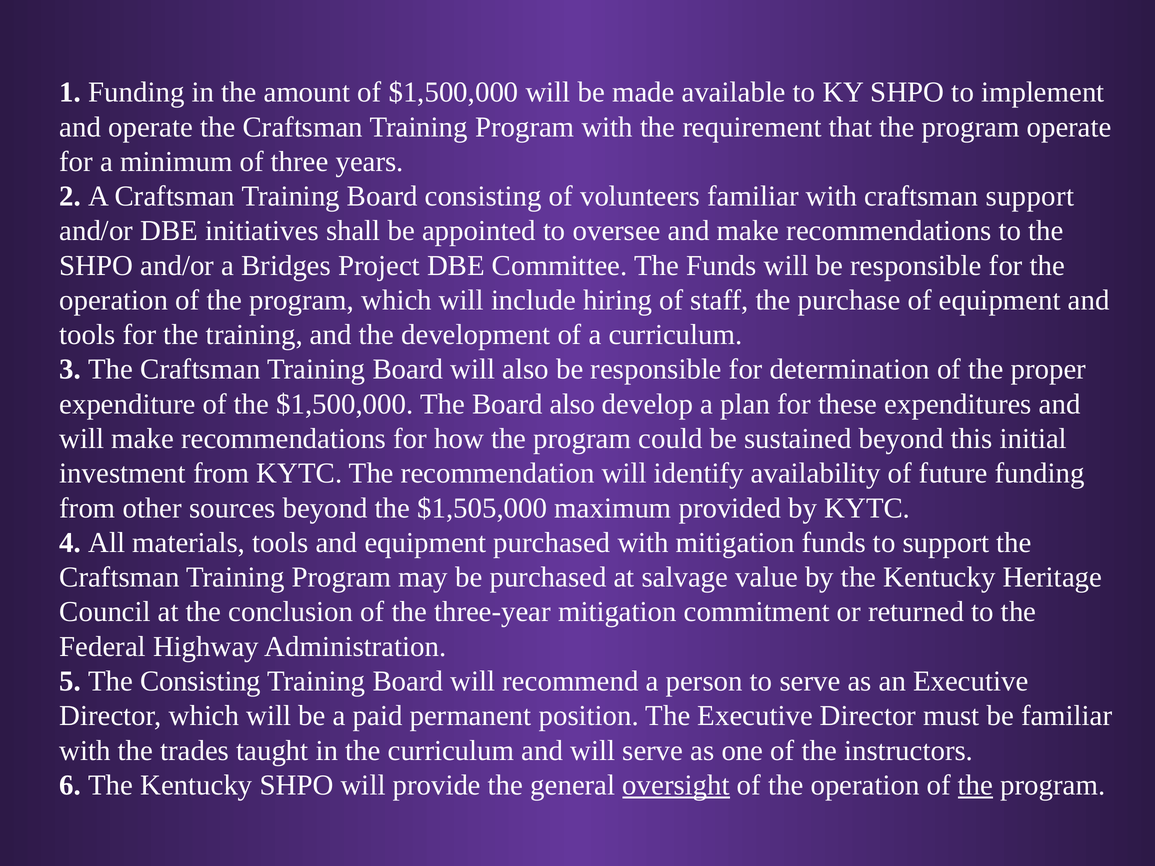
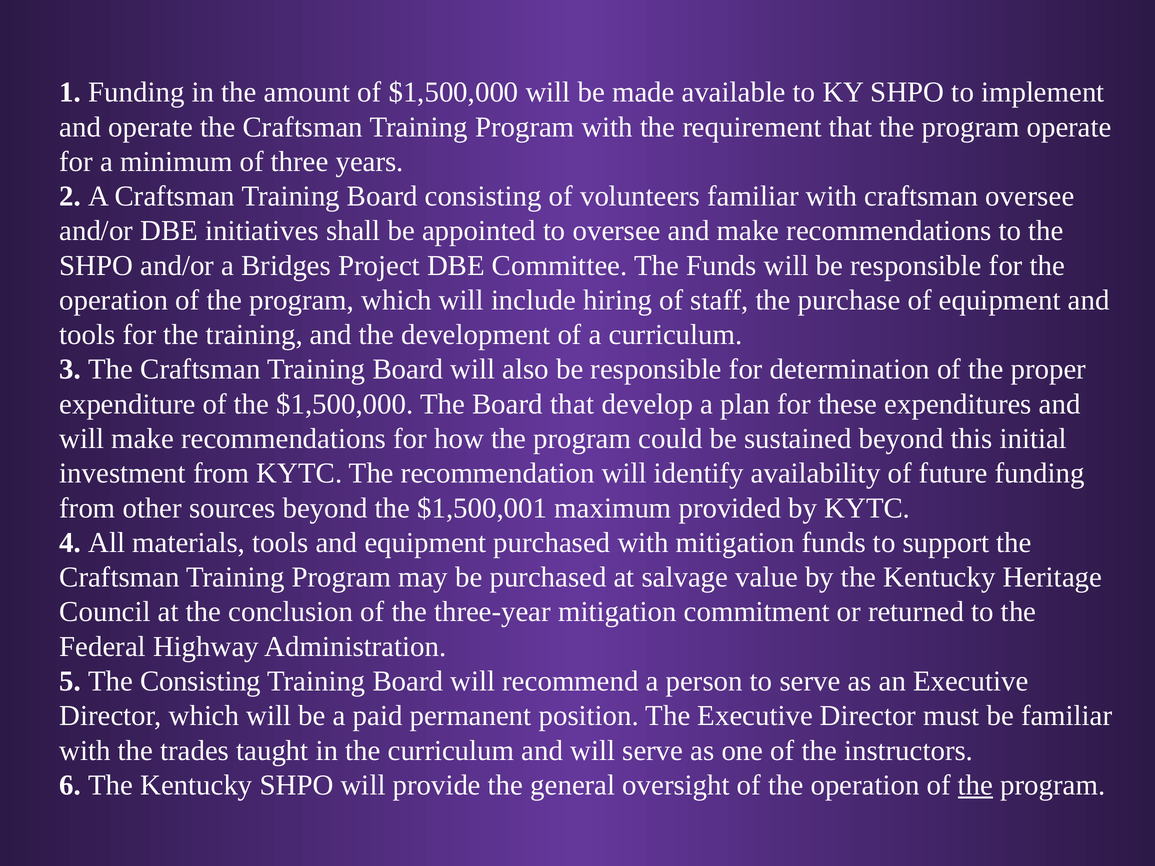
craftsman support: support -> oversee (1030, 196)
Board also: also -> that (572, 404)
$1,505,000: $1,505,000 -> $1,500,001 (482, 508)
oversight underline: present -> none (676, 785)
